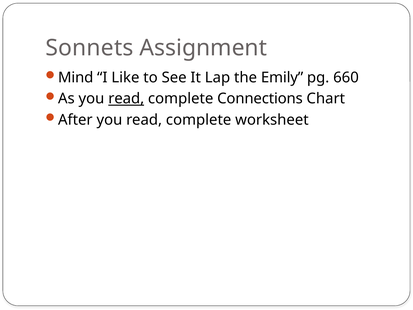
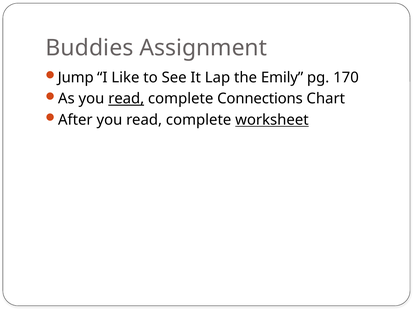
Sonnets: Sonnets -> Buddies (89, 48)
Mind: Mind -> Jump (76, 77)
660: 660 -> 170 (346, 77)
worksheet underline: none -> present (272, 120)
